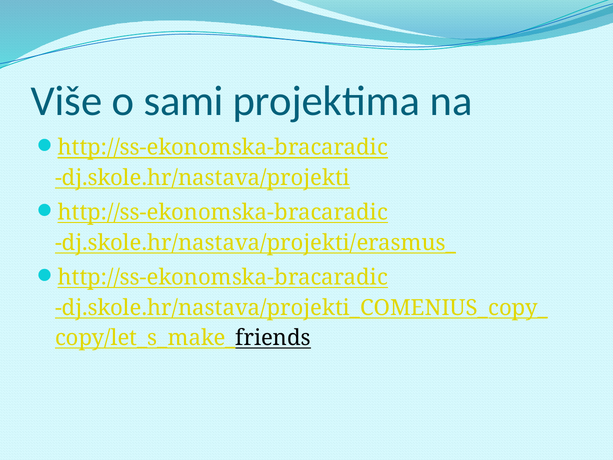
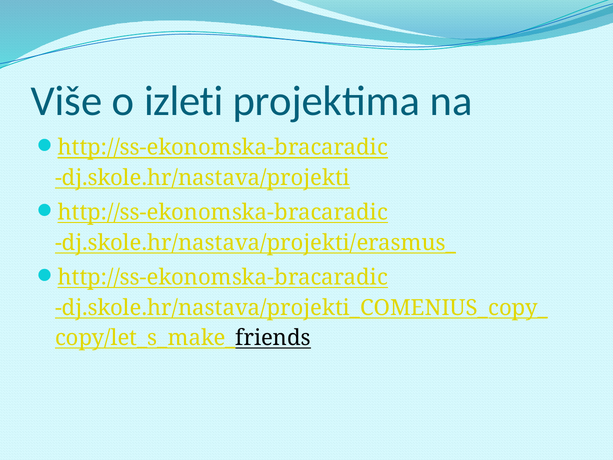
sami: sami -> izleti (184, 101)
